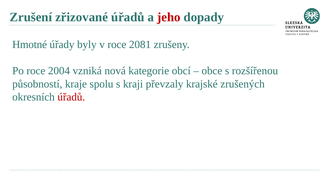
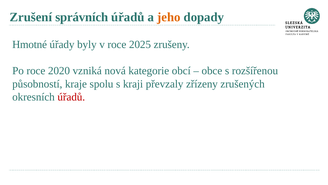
zřizované: zřizované -> správních (82, 17)
jeho colour: red -> orange (169, 17)
2081: 2081 -> 2025 (140, 44)
2004: 2004 -> 2020 (59, 71)
krajské: krajské -> zřízeny (202, 84)
